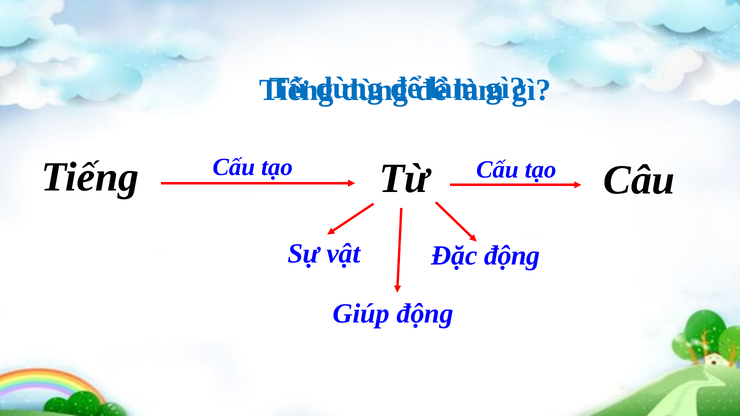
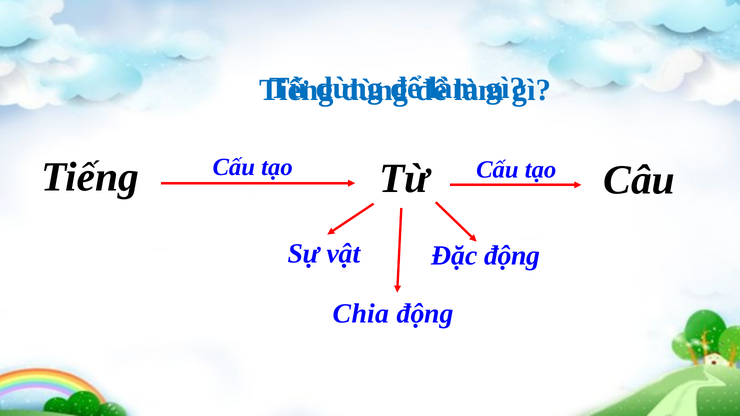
Giúp: Giúp -> Chia (361, 314)
